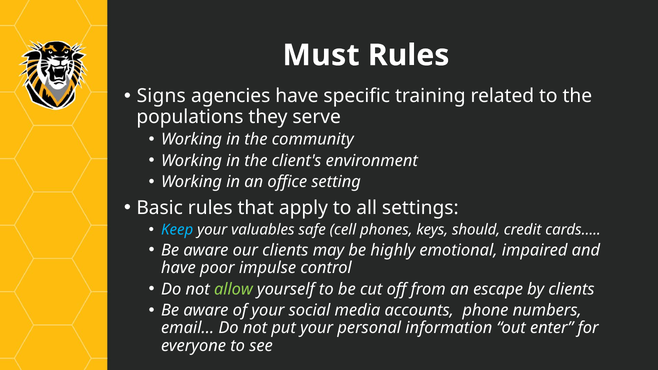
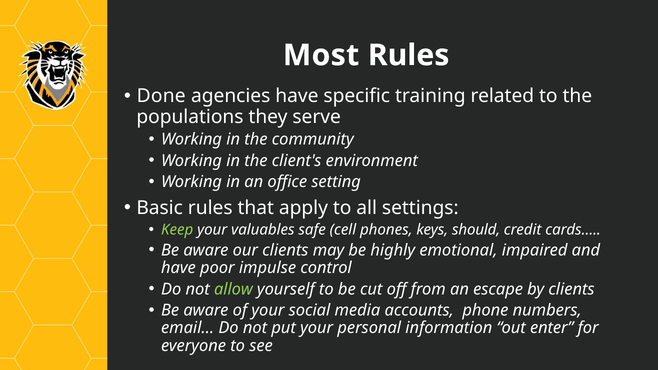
Must: Must -> Most (321, 55)
Signs: Signs -> Done (161, 96)
Keep colour: light blue -> light green (177, 230)
